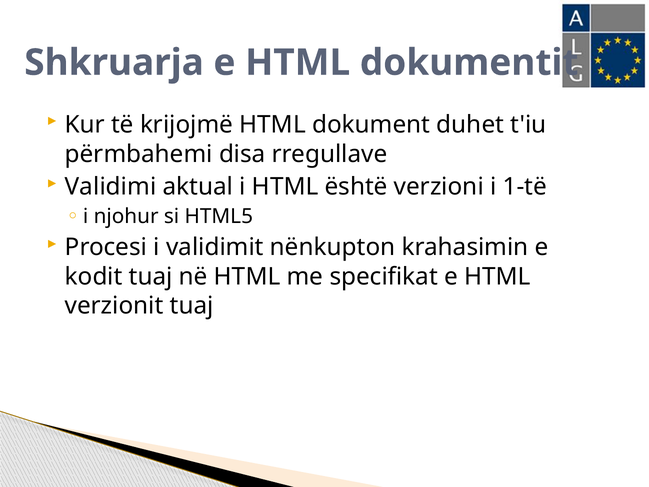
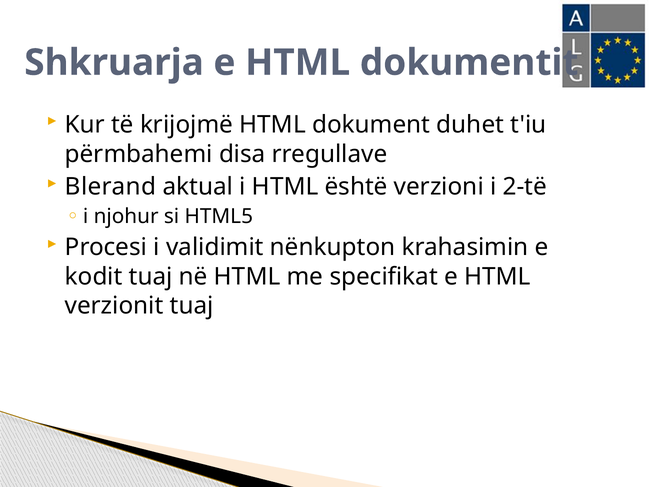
Validimi: Validimi -> Blerand (110, 187)
1-të: 1-të -> 2-të (525, 187)
